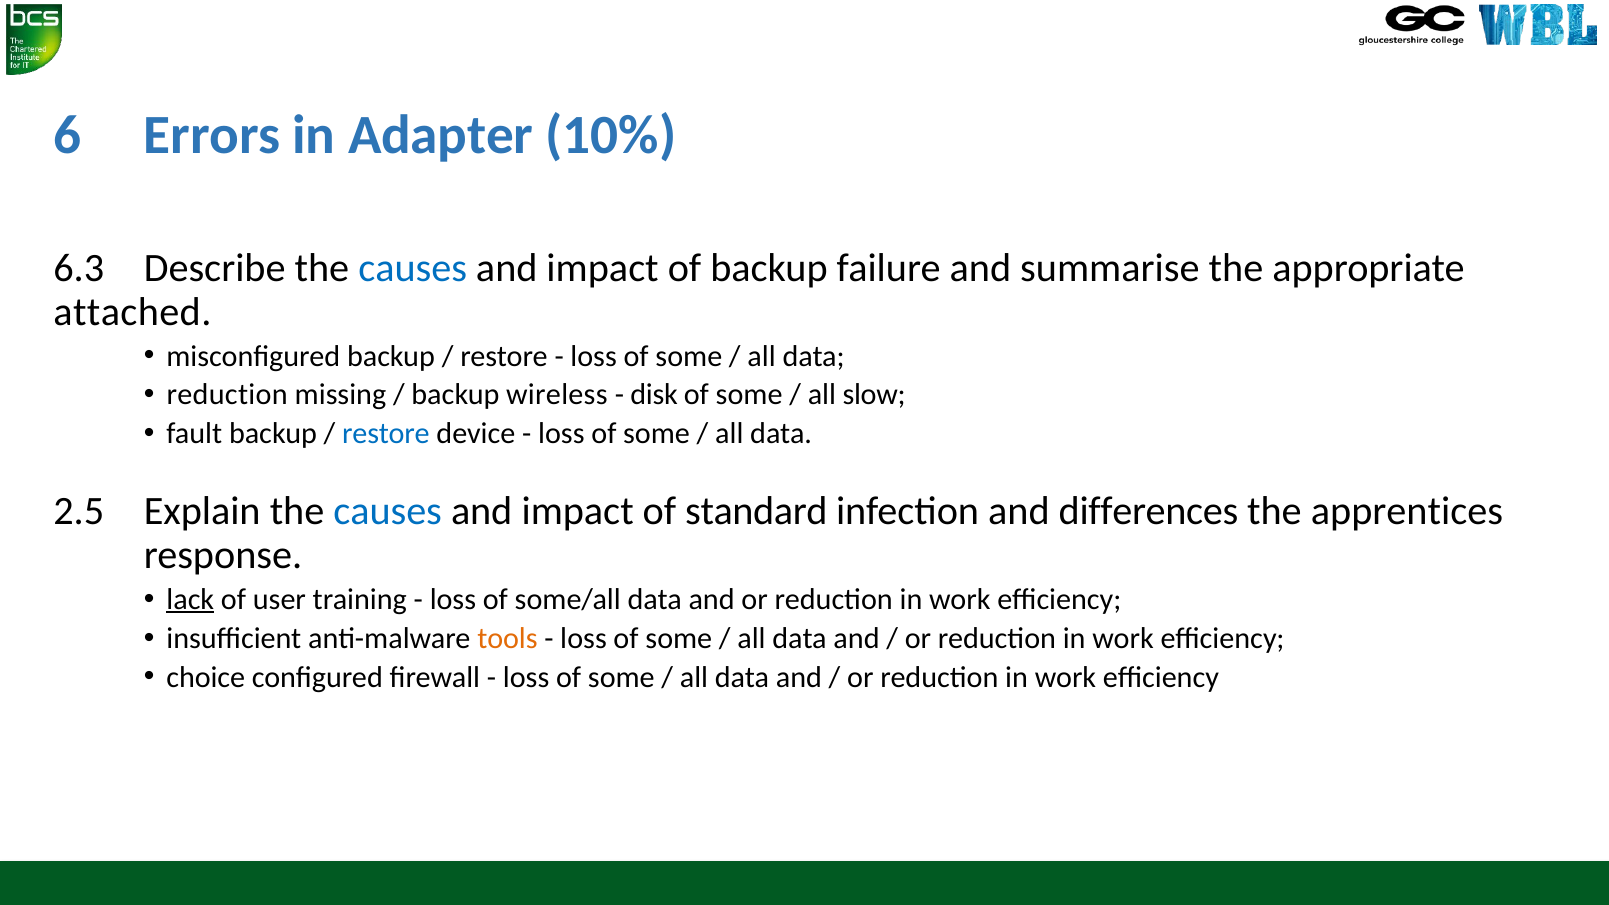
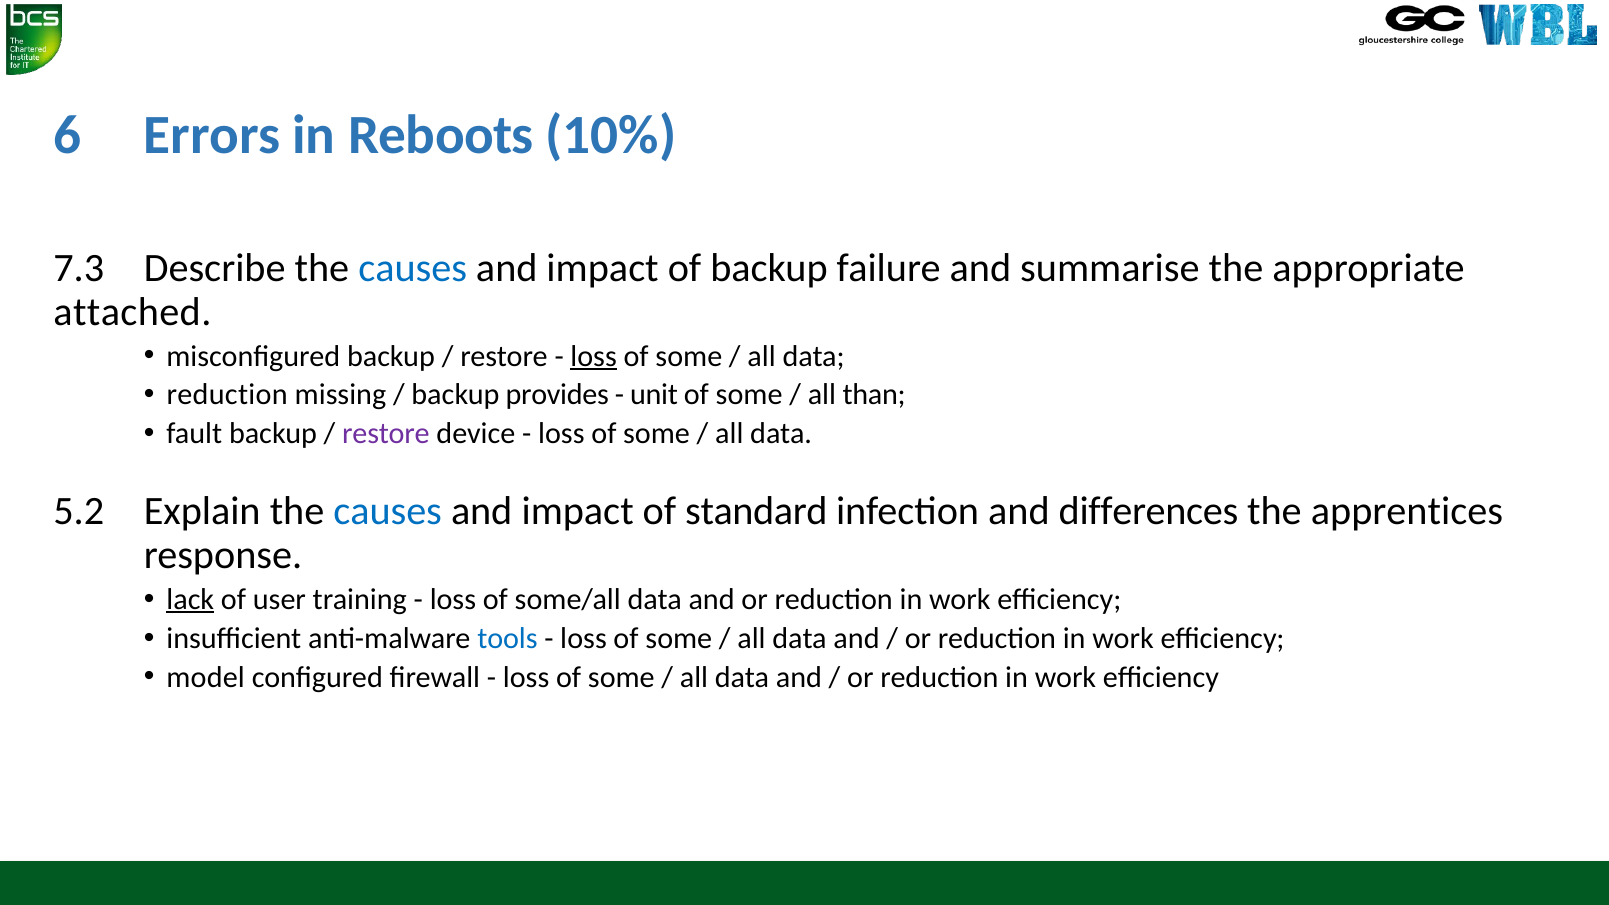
Adapter: Adapter -> Reboots (441, 135)
6.3: 6.3 -> 7.3 (79, 268)
loss underline: none -> present (594, 356)
wireless: wireless -> provides (557, 395)
disk: disk -> unit (654, 395)
slow: slow -> than (874, 395)
restore colour: blue -> purple (386, 434)
2.5: 2.5 -> 5.2 (79, 512)
tools colour: orange -> blue (507, 638)
choice: choice -> model (206, 677)
